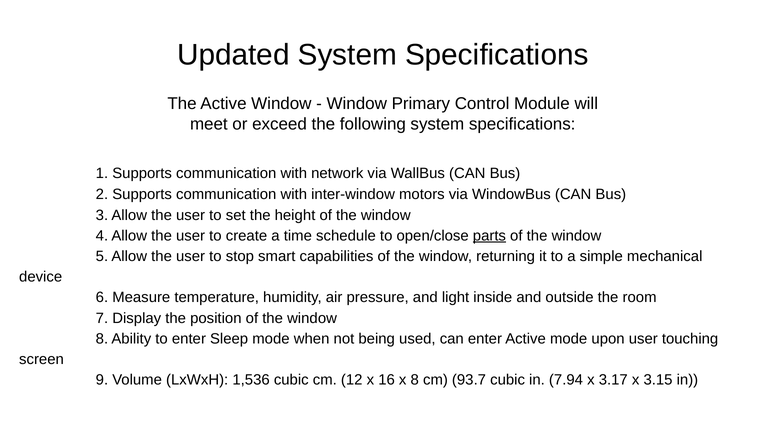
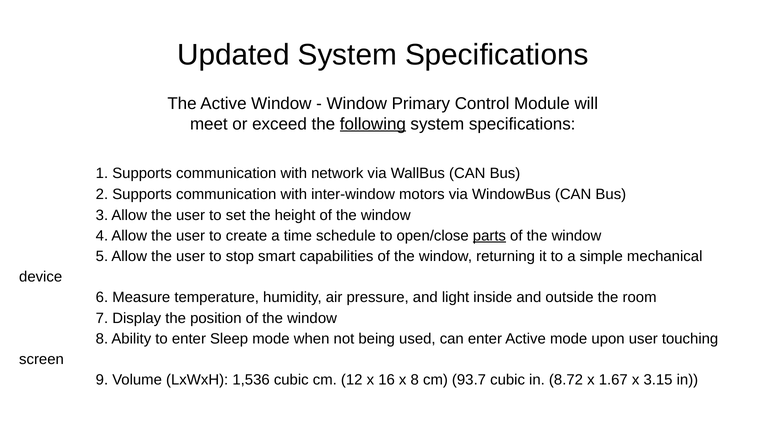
following underline: none -> present (373, 124)
7.94: 7.94 -> 8.72 (566, 380)
3.17: 3.17 -> 1.67 (613, 380)
